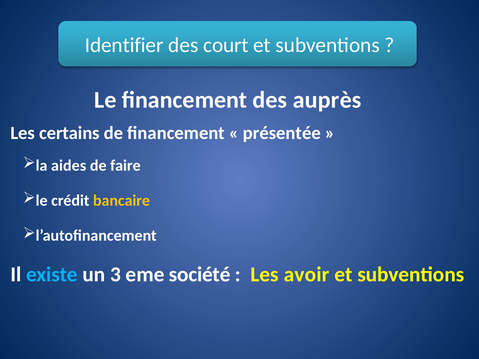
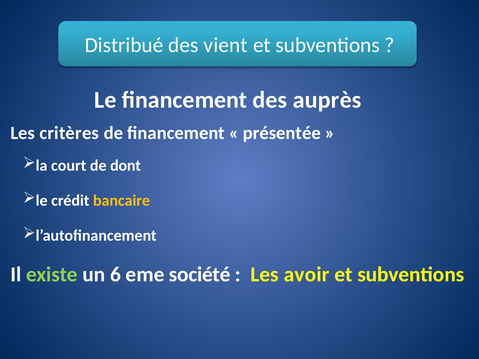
Identifier: Identifier -> Distribué (124, 45)
court: court -> vient (226, 45)
certains: certains -> critères (69, 133)
aides: aides -> court (69, 166)
faire: faire -> dont (126, 166)
existe colour: light blue -> light green (52, 275)
3: 3 -> 6 (115, 275)
